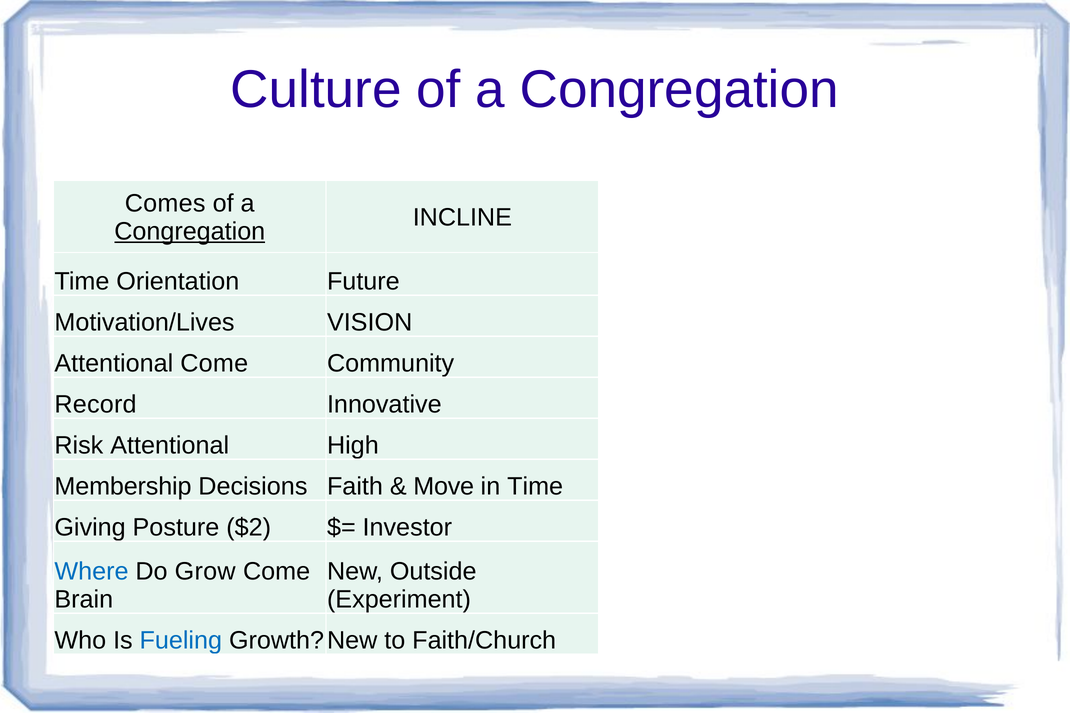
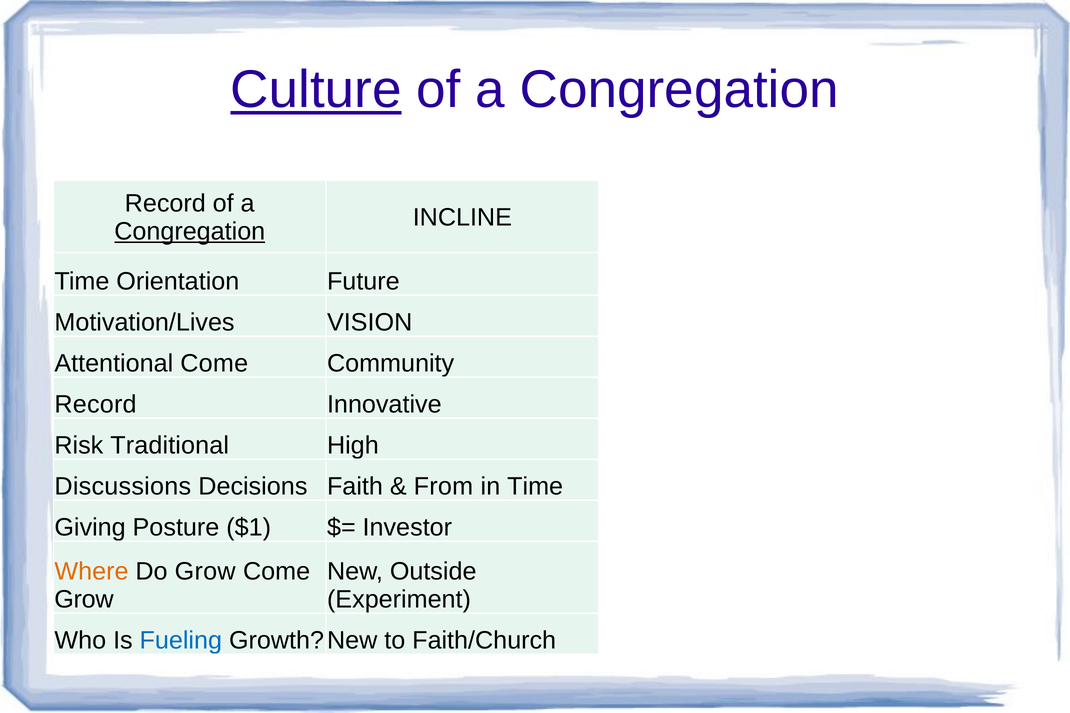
Culture underline: none -> present (316, 90)
Comes: Comes -> Record (165, 203)
Risk Attentional: Attentional -> Traditional (170, 446)
Membership: Membership -> Discussions (123, 487)
Move: Move -> From (443, 487)
$2: $2 -> $1 (249, 528)
Where colour: blue -> orange (92, 572)
Brain: Brain -> Grow (84, 600)
